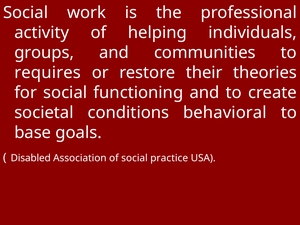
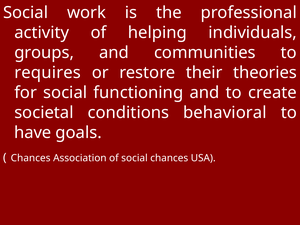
base: base -> have (33, 133)
Disabled: Disabled -> Chances (31, 158)
social practice: practice -> chances (169, 158)
